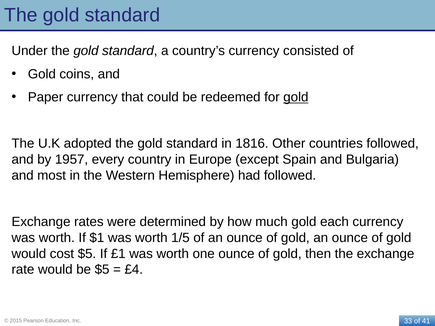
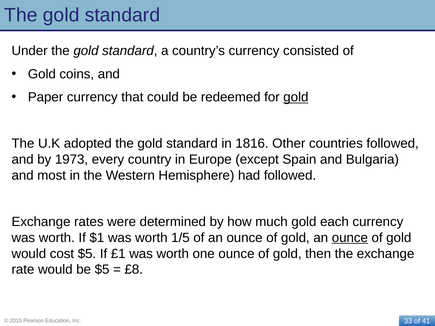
1957: 1957 -> 1973 (72, 160)
ounce underline: none -> present (350, 238)
£4: £4 -> £8 (134, 270)
